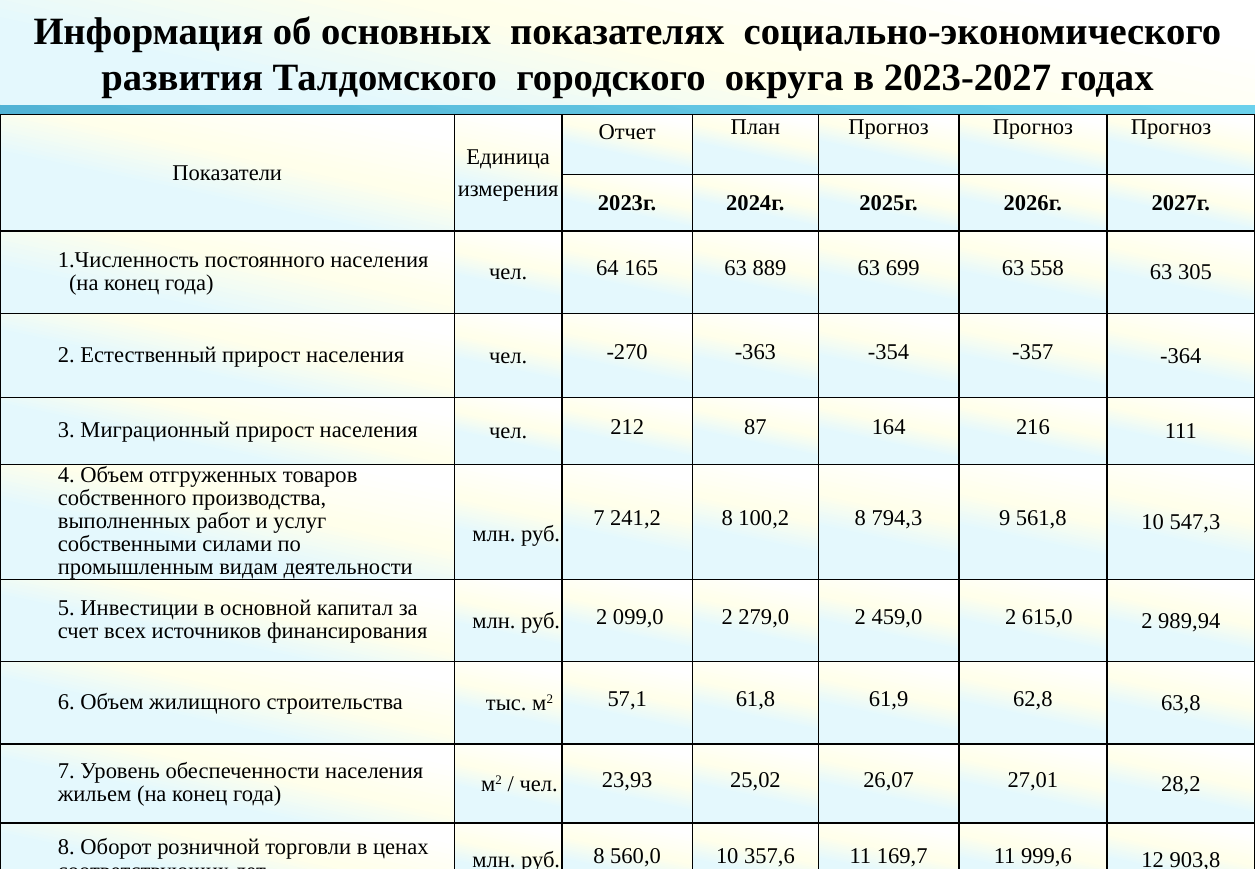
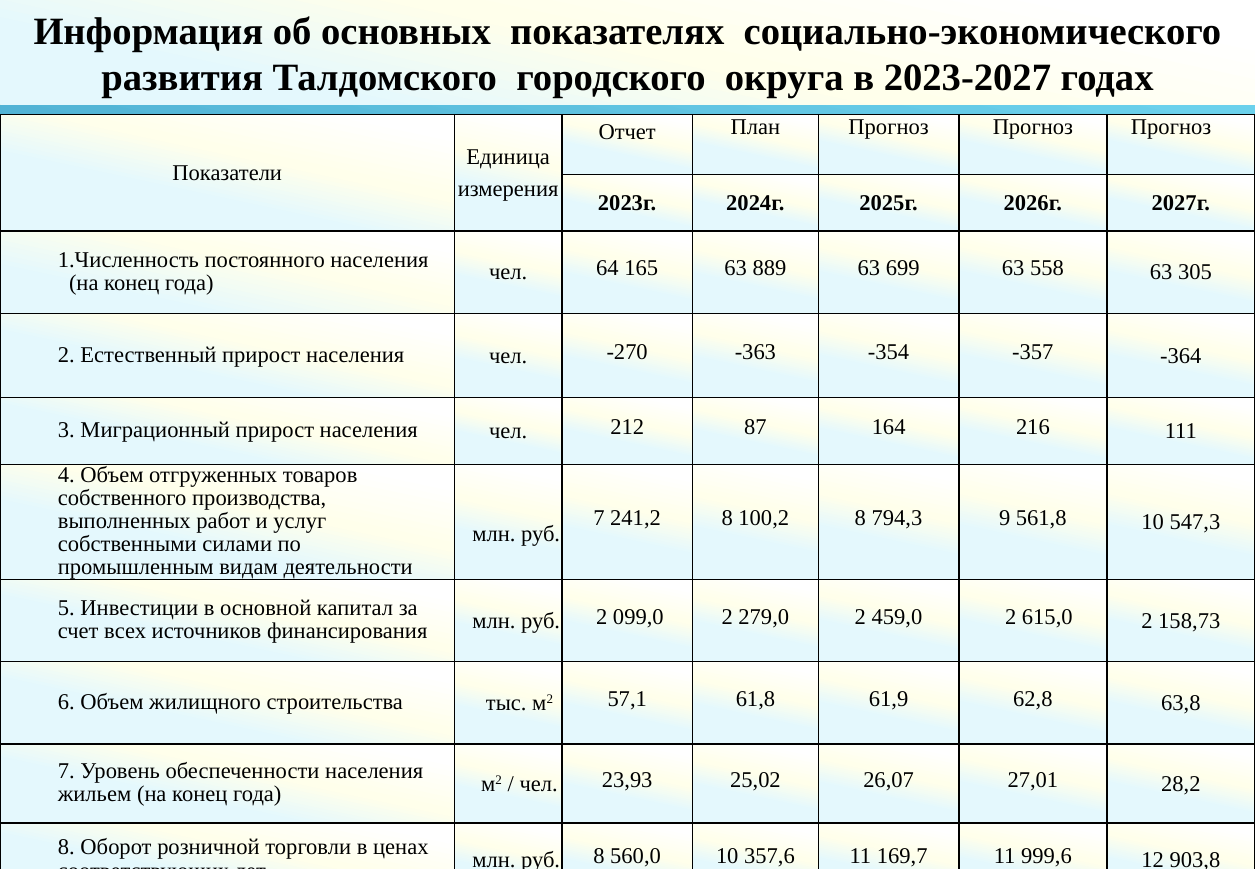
989,94: 989,94 -> 158,73 (1189, 621)
